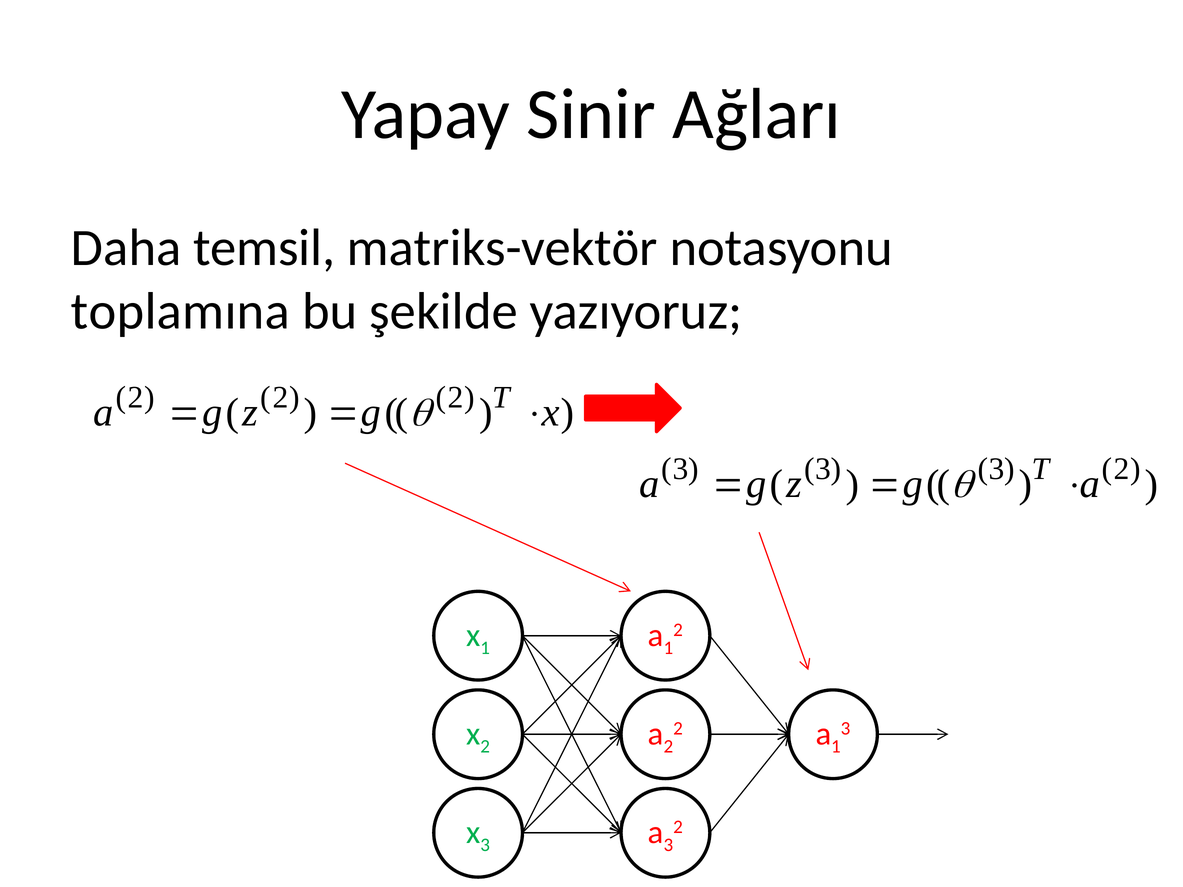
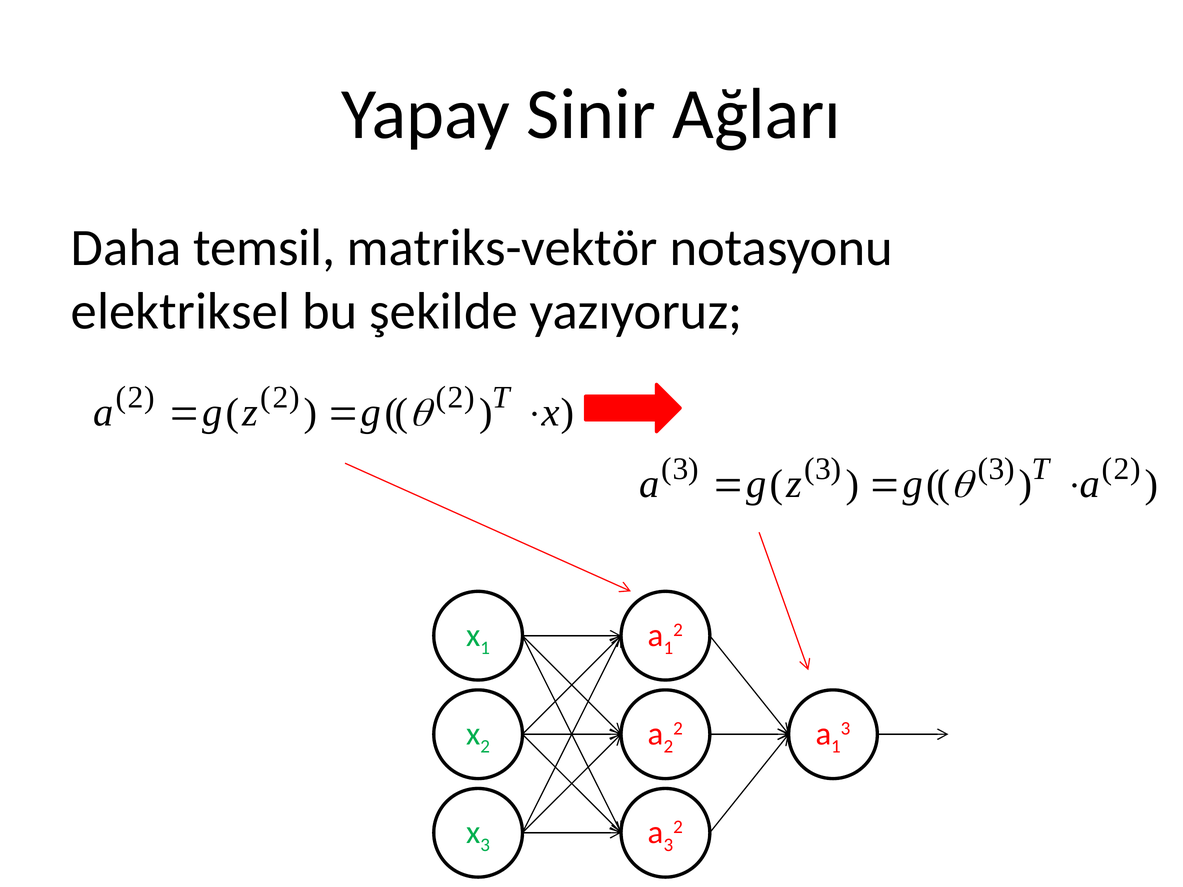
toplamına: toplamına -> elektriksel (181, 311)
